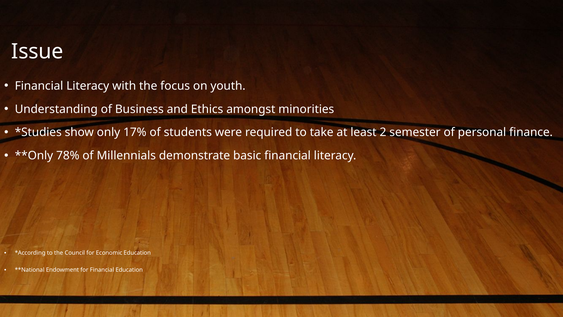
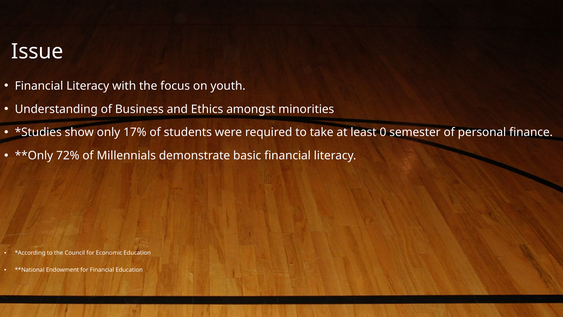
2: 2 -> 0 (383, 132)
78%: 78% -> 72% (68, 155)
